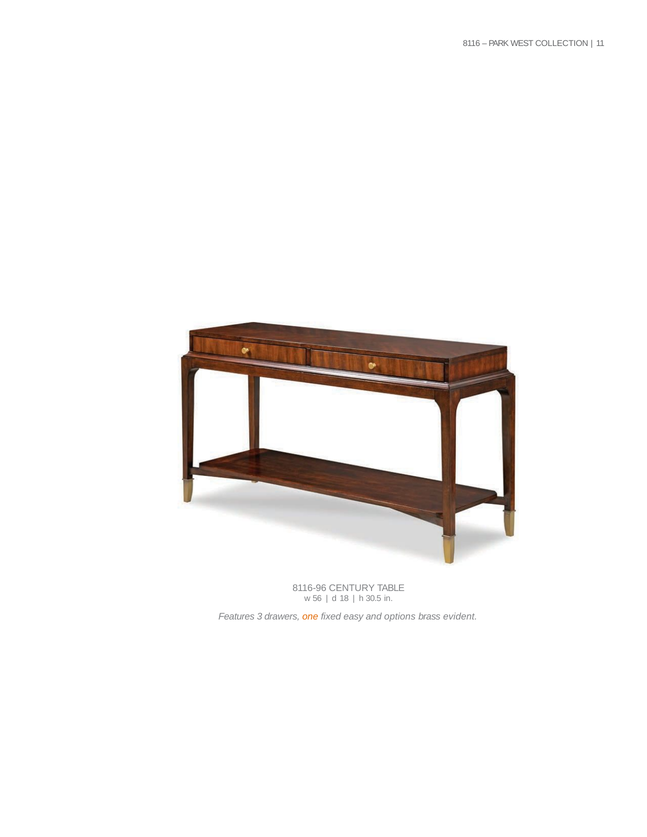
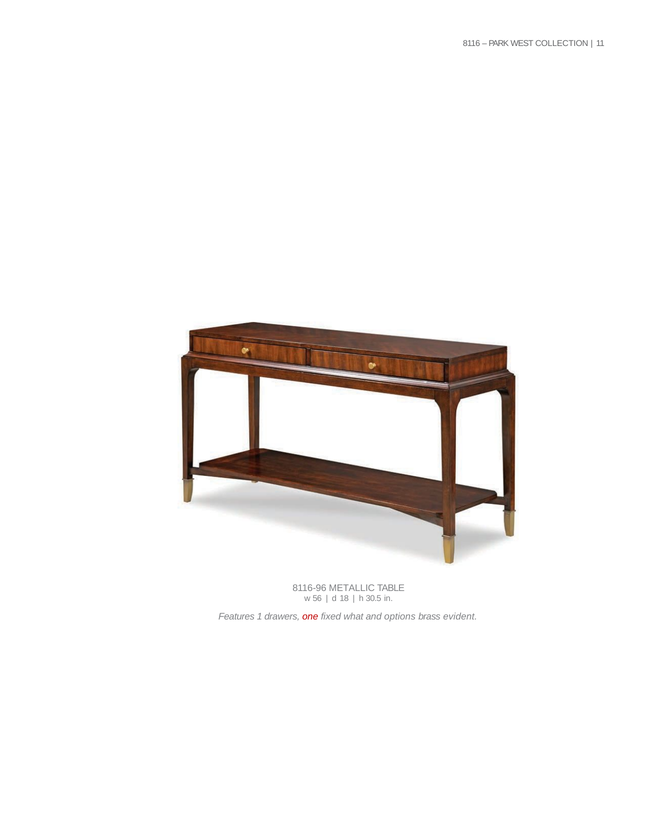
CENTURY: CENTURY -> METALLIC (352, 588)
3: 3 -> 1 (260, 617)
one colour: orange -> red (310, 617)
easy: easy -> what (353, 617)
